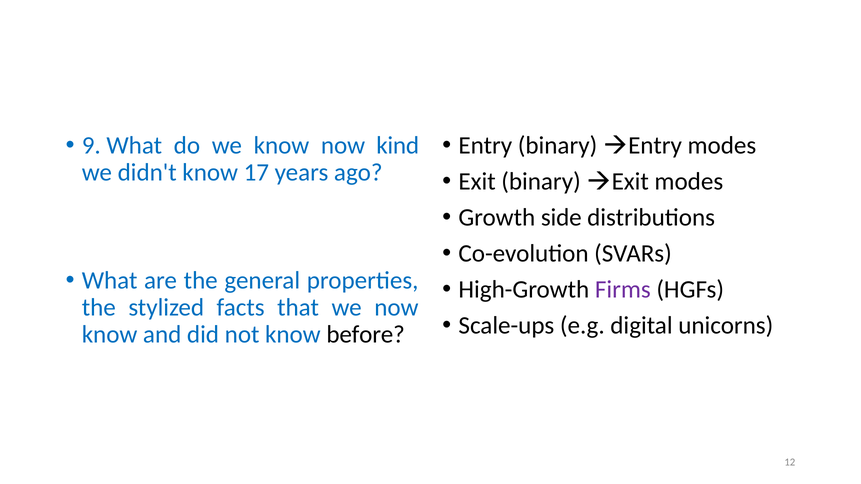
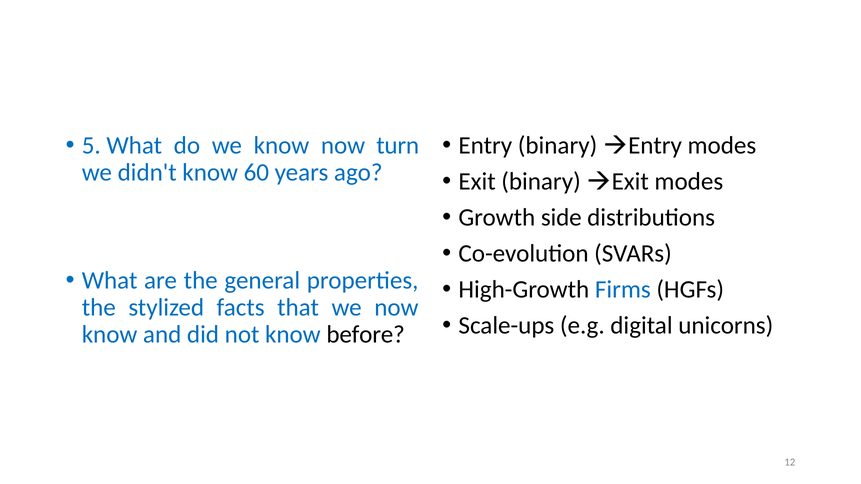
9: 9 -> 5 (91, 146)
kind: kind -> turn (398, 146)
17: 17 -> 60 (256, 173)
Firms colour: purple -> blue (623, 290)
